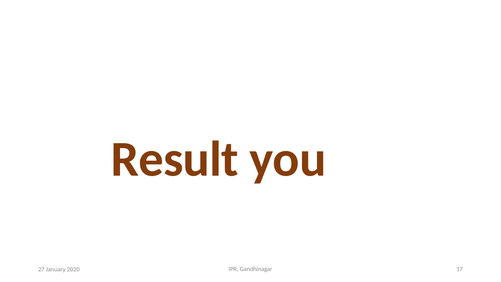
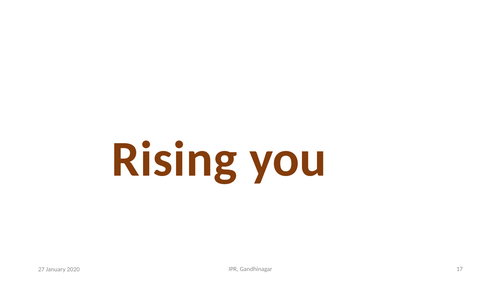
Result: Result -> Rising (174, 159)
